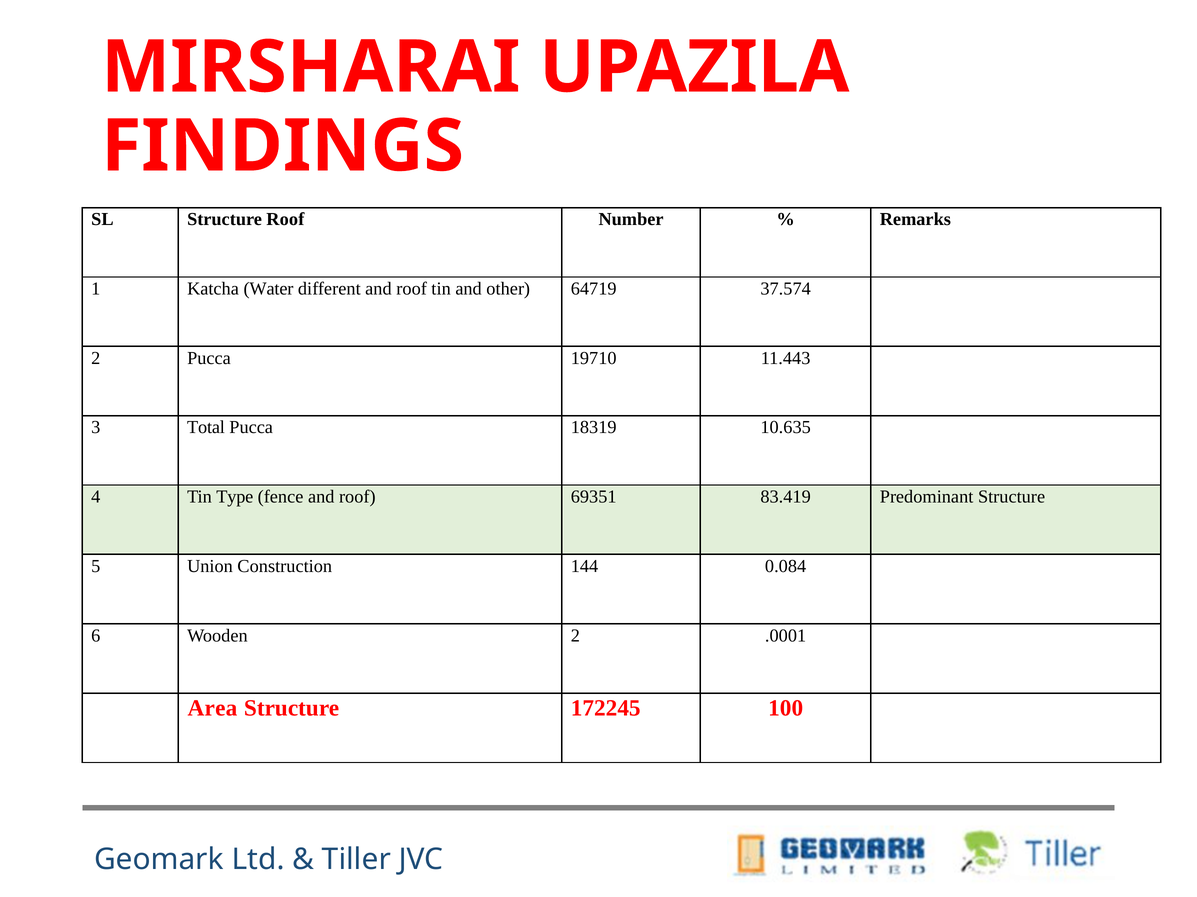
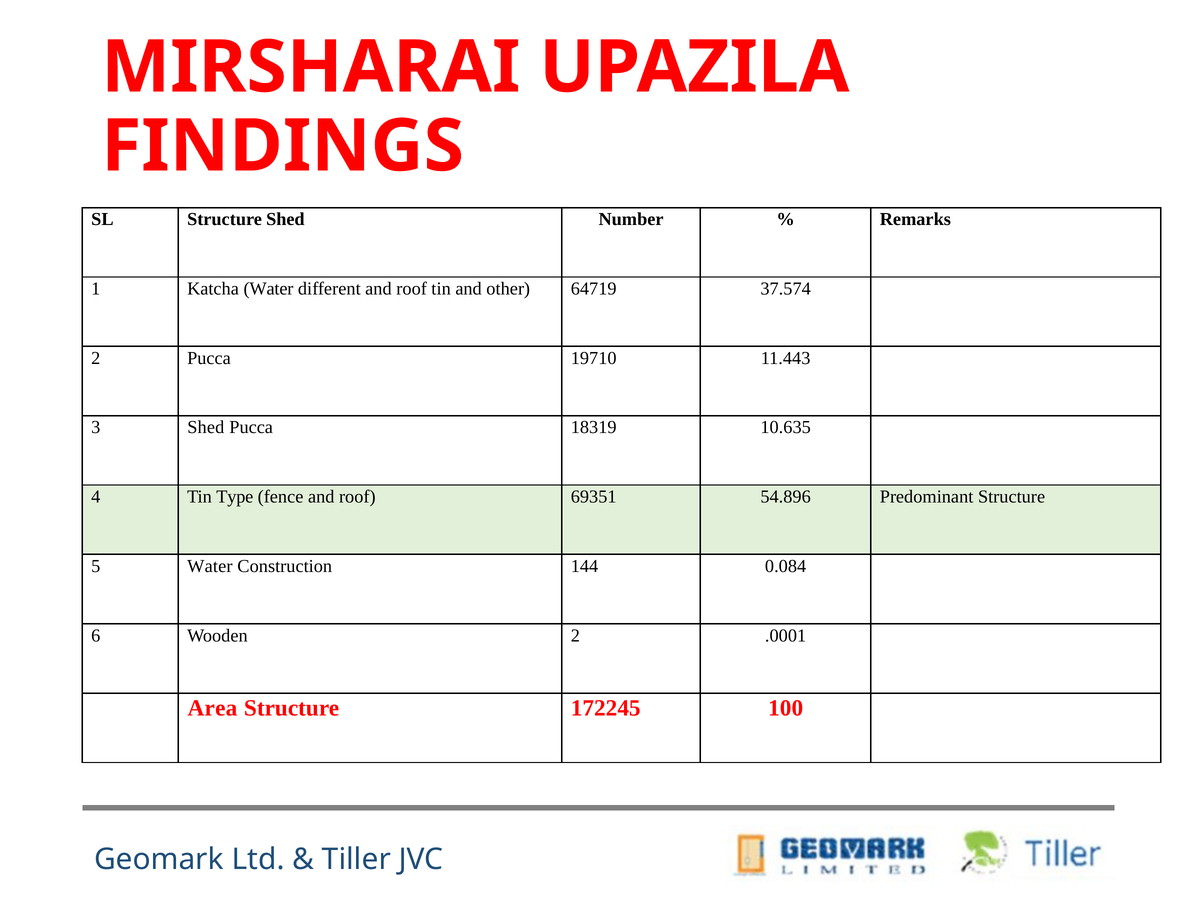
Structure Roof: Roof -> Shed (285, 220)
3 Total: Total -> Shed (206, 428)
83.419: 83.419 -> 54.896 (786, 497)
5 Union: Union -> Water (210, 567)
